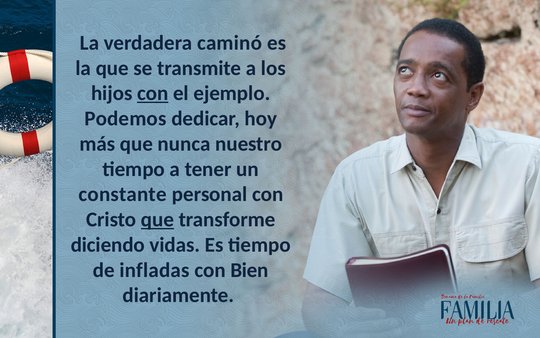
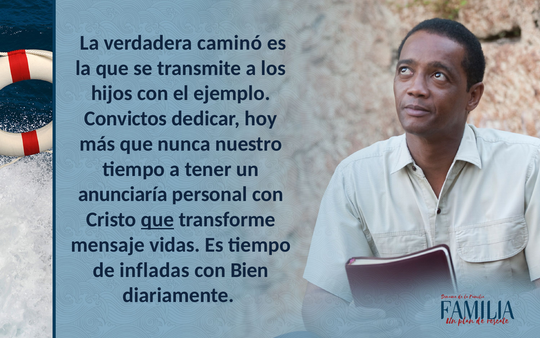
con underline: present -> none (153, 93)
Podemos: Podemos -> Convictos (126, 118)
constante: constante -> anunciaría (123, 194)
diciendo: diciendo -> mensaje (108, 244)
